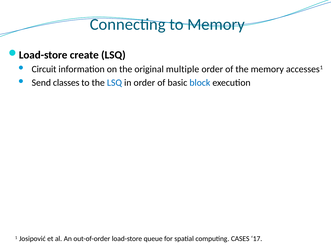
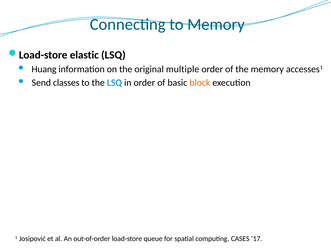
create: create -> elastic (84, 55)
Circuit: Circuit -> Huang (44, 69)
block colour: blue -> orange (200, 83)
